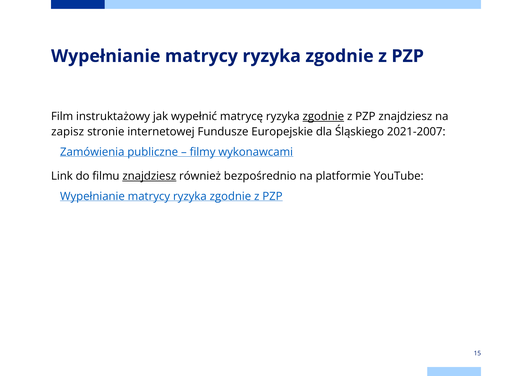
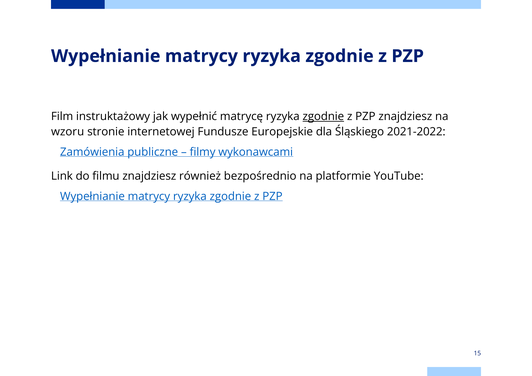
zapisz: zapisz -> wzoru (68, 132)
2021-2007: 2021-2007 -> 2021-2022 (416, 132)
znajdziesz underline: present -> none (149, 176)
